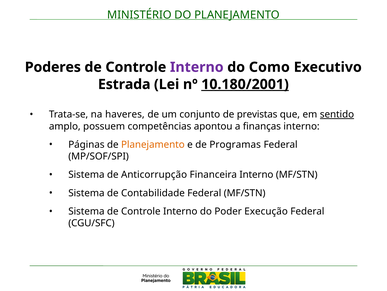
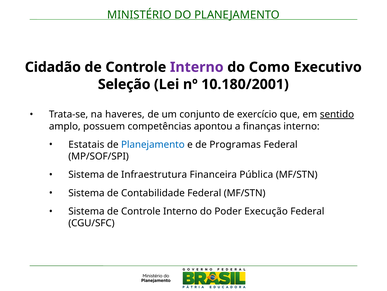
Poderes: Poderes -> Cidadão (53, 67)
Estrada: Estrada -> Seleção (124, 84)
10.180/2001 underline: present -> none (245, 84)
previstas: previstas -> exercício (257, 114)
Páginas: Páginas -> Estatais (86, 144)
Planejamento colour: orange -> blue (153, 144)
Anticorrupção: Anticorrupção -> Infraestrutura (154, 174)
Financeira Interno: Interno -> Pública (256, 174)
